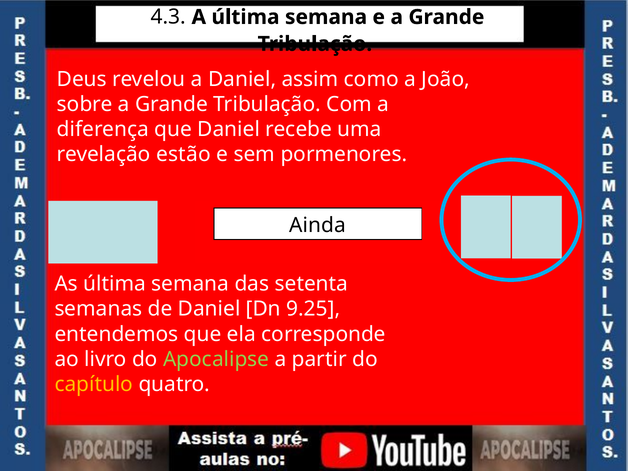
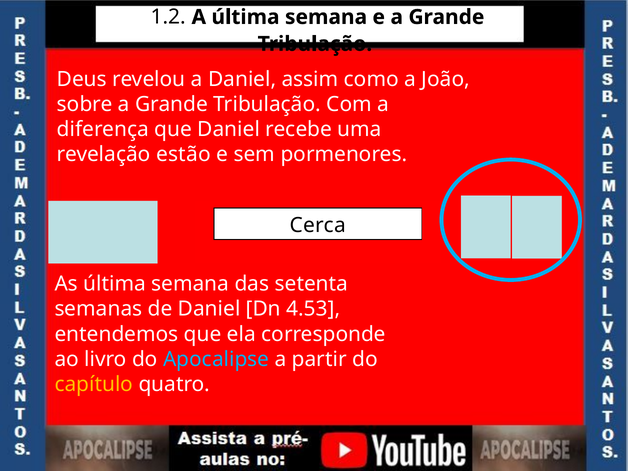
4.3: 4.3 -> 1.2 (169, 17)
Ainda: Ainda -> Cerca (318, 225)
9.25: 9.25 -> 4.53 (313, 309)
Apocalipse colour: light green -> light blue (216, 359)
